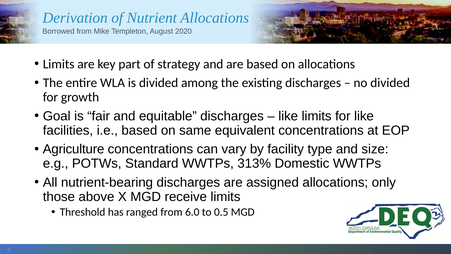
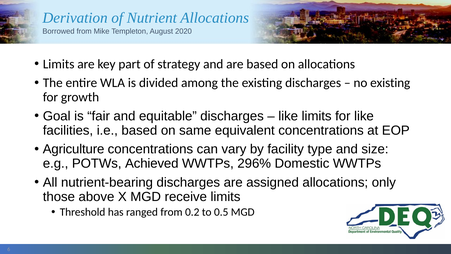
no divided: divided -> existing (390, 83)
Standard: Standard -> Achieved (152, 163)
313%: 313% -> 296% (254, 163)
6.0: 6.0 -> 0.2 (192, 212)
